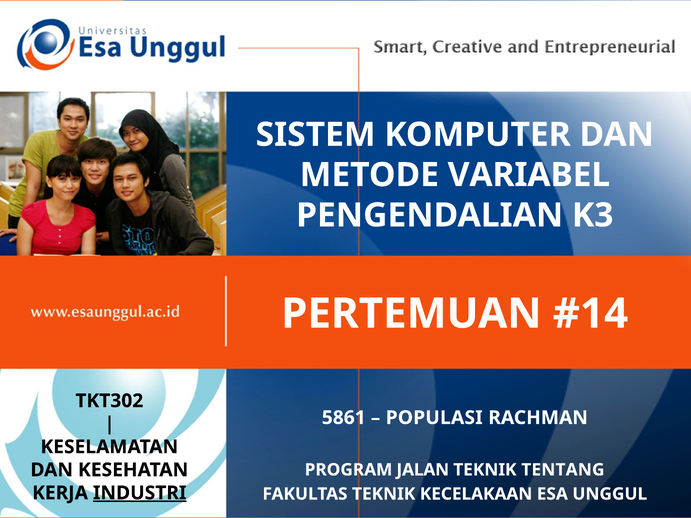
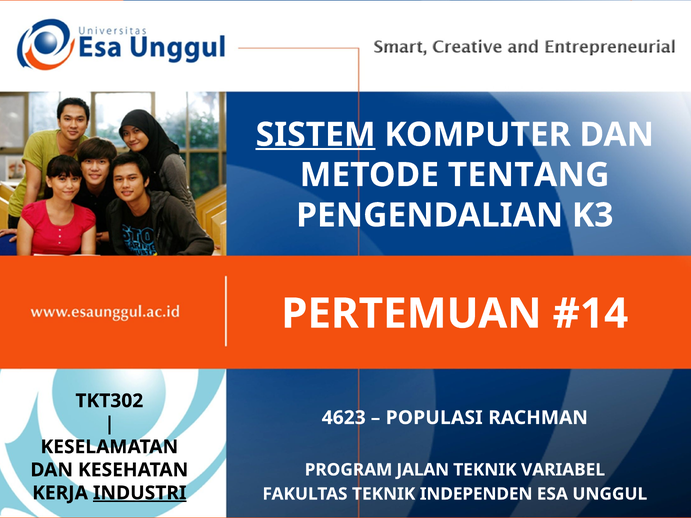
SISTEM underline: none -> present (316, 135)
VARIABEL: VARIABEL -> TENTANG (529, 175)
5861: 5861 -> 4623 (344, 418)
TENTANG: TENTANG -> VARIABEL (563, 470)
KECELAKAAN: KECELAKAAN -> INDEPENDEN (476, 494)
